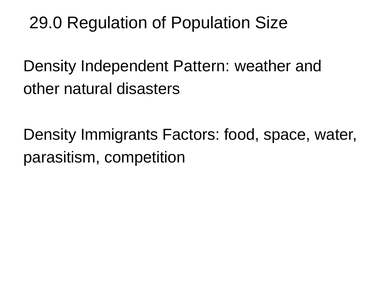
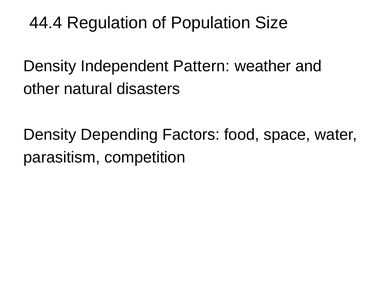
29.0: 29.0 -> 44.4 (46, 23)
Immigrants: Immigrants -> Depending (119, 135)
